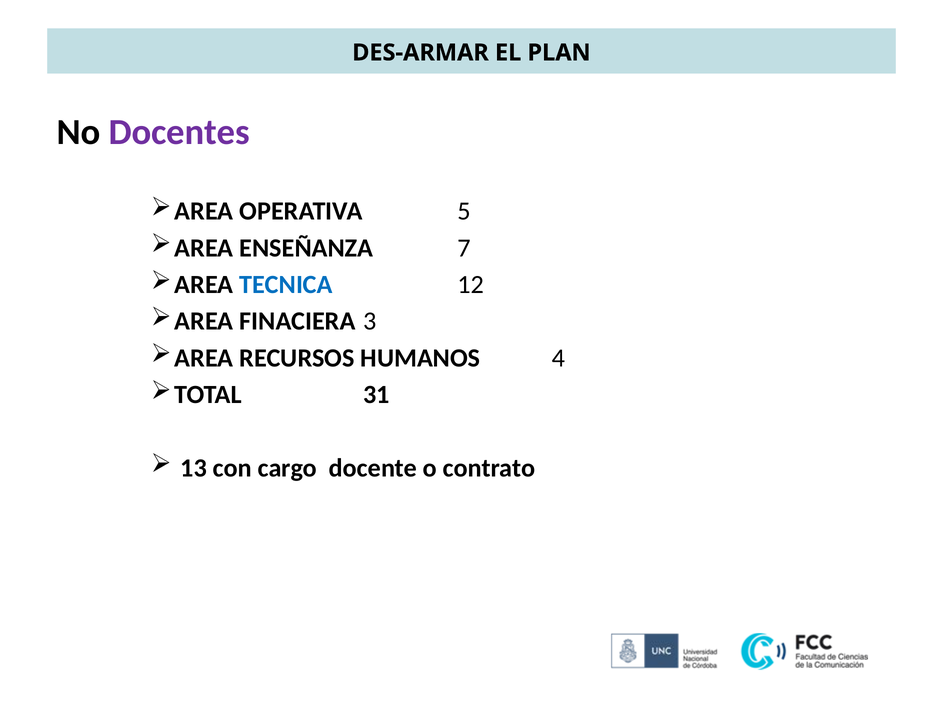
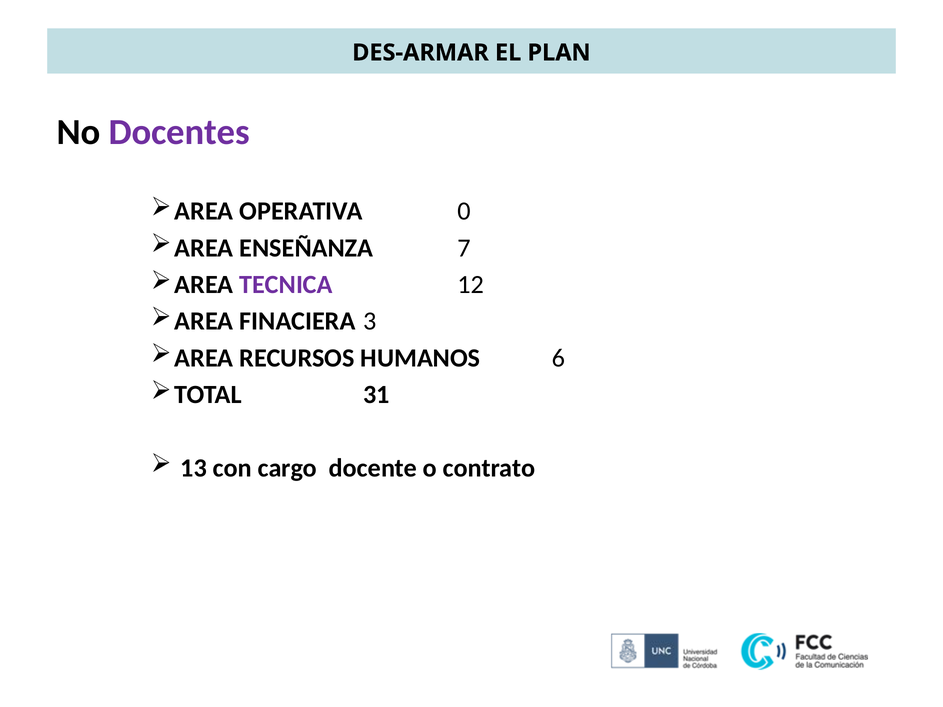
5: 5 -> 0 (464, 211)
TECNICA colour: blue -> purple (286, 285)
4: 4 -> 6 (558, 358)
